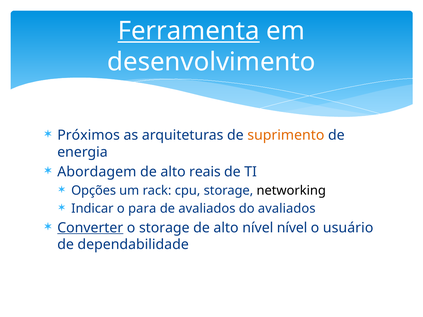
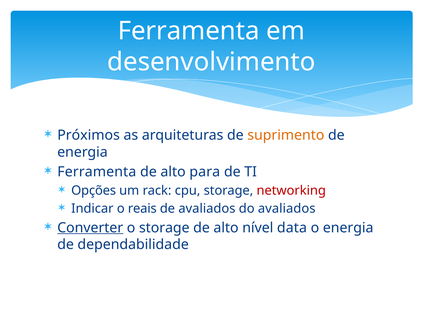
Ferramenta underline: present -> none (189, 31)
Abordagem: Abordagem -> Ferramenta (97, 172)
reais: reais -> para (205, 172)
networking colour: black -> red (291, 191)
para: para -> reais (142, 209)
nível nível: nível -> data (292, 228)
o usuário: usuário -> energia (348, 228)
